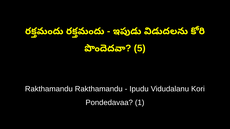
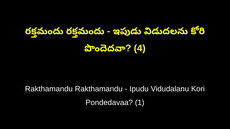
5: 5 -> 4 (140, 48)
